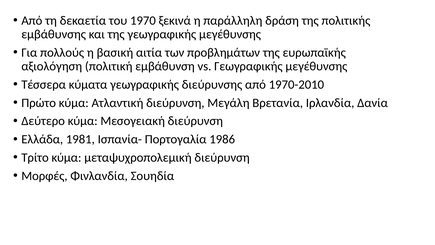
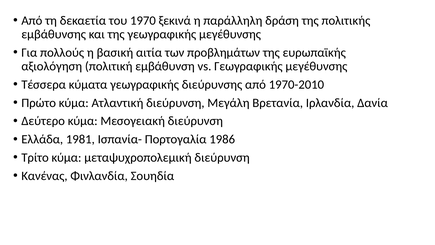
Μορφές: Μορφές -> Κανένας (44, 176)
